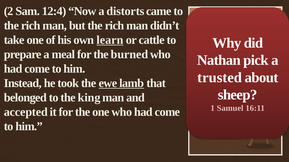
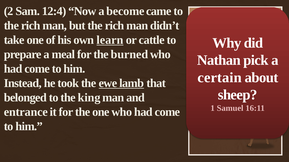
distorts: distorts -> become (125, 11)
trusted: trusted -> certain (220, 78)
accepted: accepted -> entrance (26, 112)
